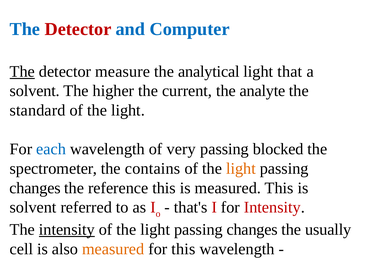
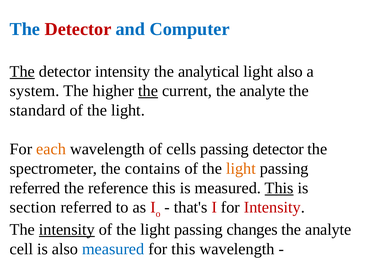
detector measure: measure -> intensity (123, 72)
light that: that -> also (290, 72)
solvent: solvent -> system (35, 91)
the underline: none -> present (148, 91)
each colour: blue -> orange (51, 150)
very: very -> cells (181, 150)
passing blocked: blocked -> detector (278, 150)
changes: changes -> referred (35, 188)
This underline: none -> present (279, 188)
solvent: solvent -> section (33, 208)
usually: usually -> analyte (328, 230)
measured colour: orange -> blue (113, 250)
